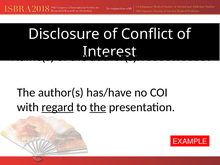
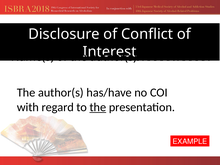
regard underline: present -> none (58, 107)
